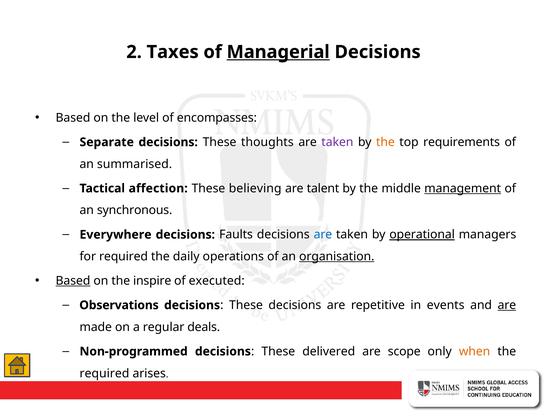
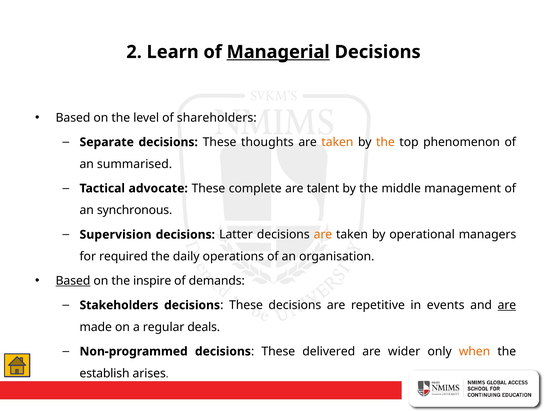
Taxes: Taxes -> Learn (173, 52)
encompasses: encompasses -> shareholders (217, 118)
taken colour: purple -> orange (337, 142)
requirements: requirements -> phenomenon (462, 142)
affection: affection -> advocate (158, 188)
believing: believing -> complete (255, 188)
management underline: present -> none (463, 188)
Everywhere: Everywhere -> Supervision (115, 234)
Faults: Faults -> Latter (236, 234)
are colour: blue -> orange (323, 234)
operational underline: present -> none (422, 234)
organisation underline: present -> none (337, 256)
executed: executed -> demands (217, 280)
Observations: Observations -> Stakeholders (119, 305)
scope: scope -> wider (404, 351)
required: required -> establish (105, 373)
